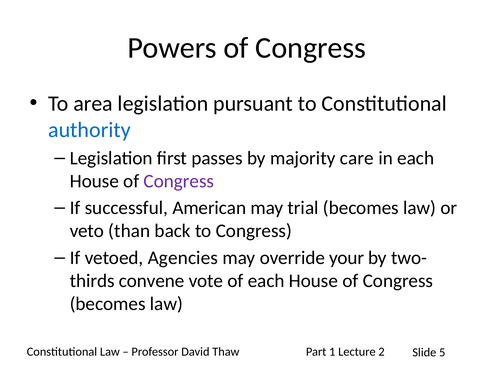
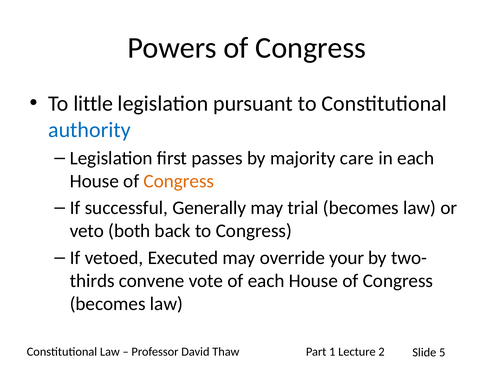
area: area -> little (93, 104)
Congress colour: purple -> orange (179, 181)
American: American -> Generally (209, 208)
than: than -> both (129, 231)
Agencies: Agencies -> Executed (183, 258)
